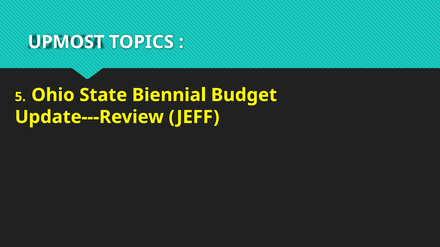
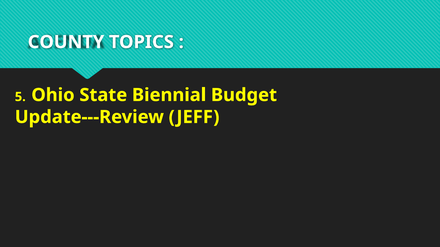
UPMOST: UPMOST -> COUNTY (66, 42)
